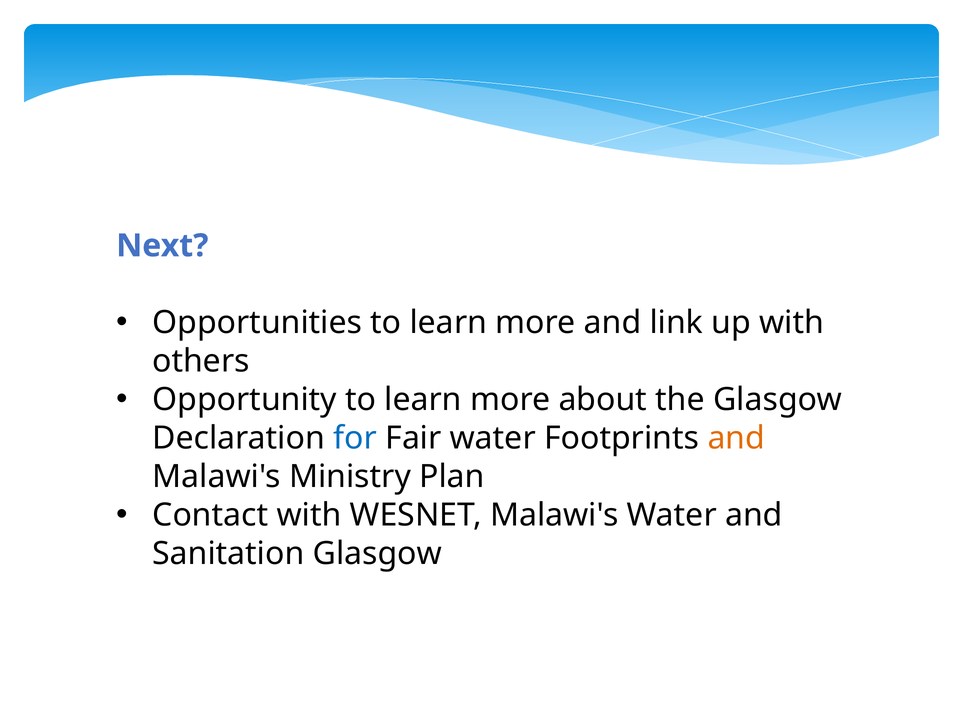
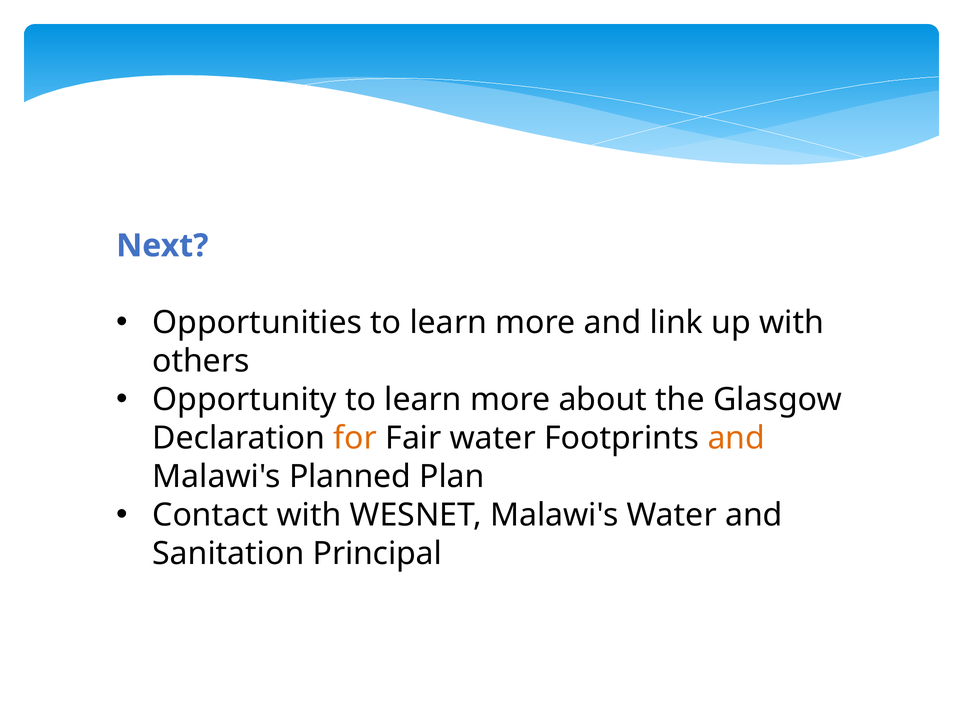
for colour: blue -> orange (355, 438)
Ministry: Ministry -> Planned (350, 476)
Sanitation Glasgow: Glasgow -> Principal (377, 553)
